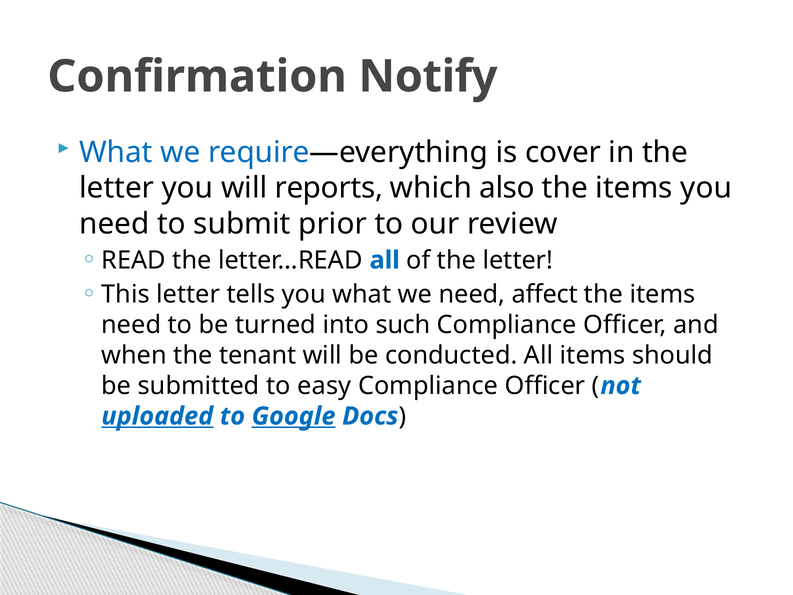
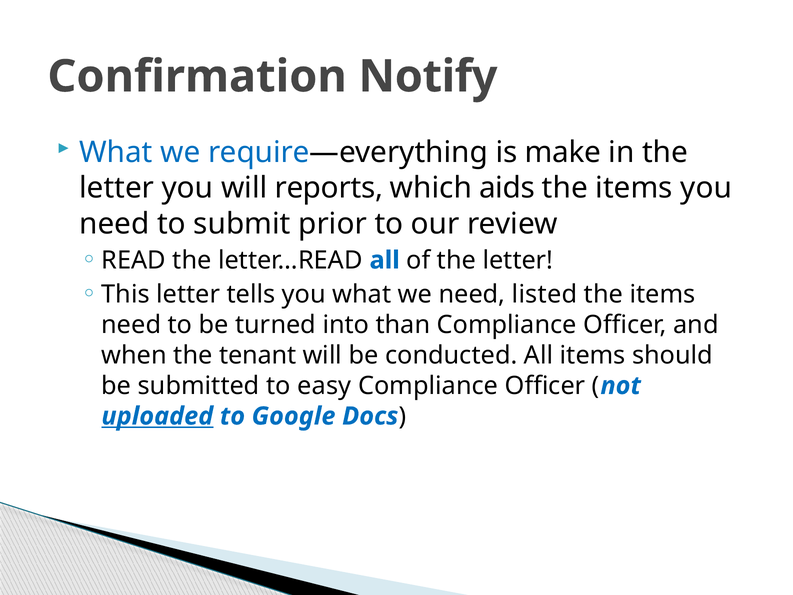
cover: cover -> make (563, 152)
also: also -> aids (507, 188)
affect: affect -> listed (545, 294)
such: such -> than (403, 325)
Google underline: present -> none (294, 416)
